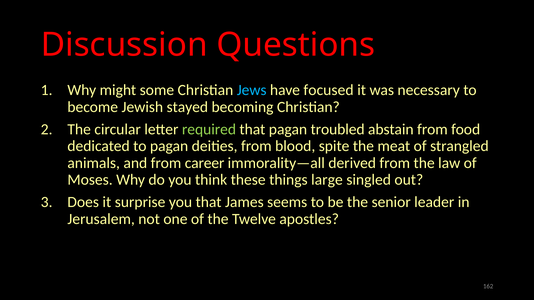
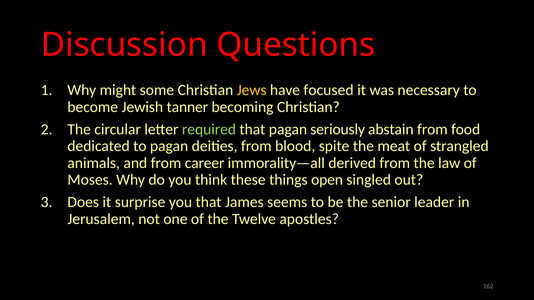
Jews colour: light blue -> yellow (252, 90)
stayed: stayed -> tanner (187, 107)
troubled: troubled -> seriously (338, 129)
large: large -> open (327, 180)
